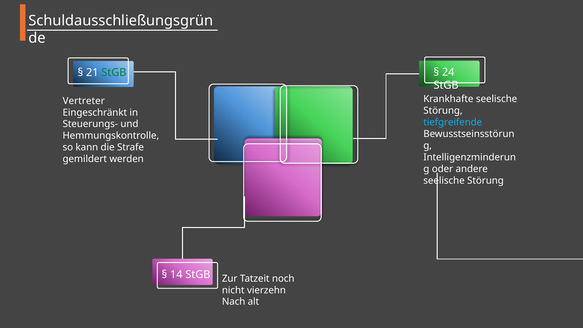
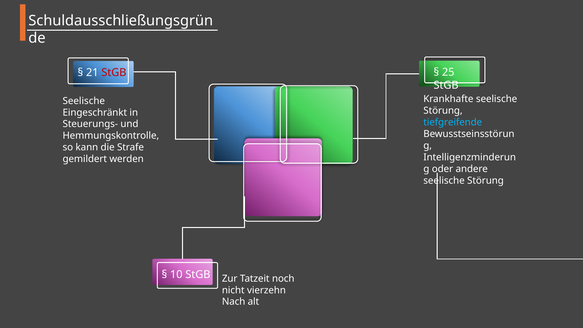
24: 24 -> 25 (448, 72)
StGB colour: green -> red (114, 73)
Vertreter: Vertreter -> Seelische (84, 101)
14: 14 -> 10 (176, 275)
